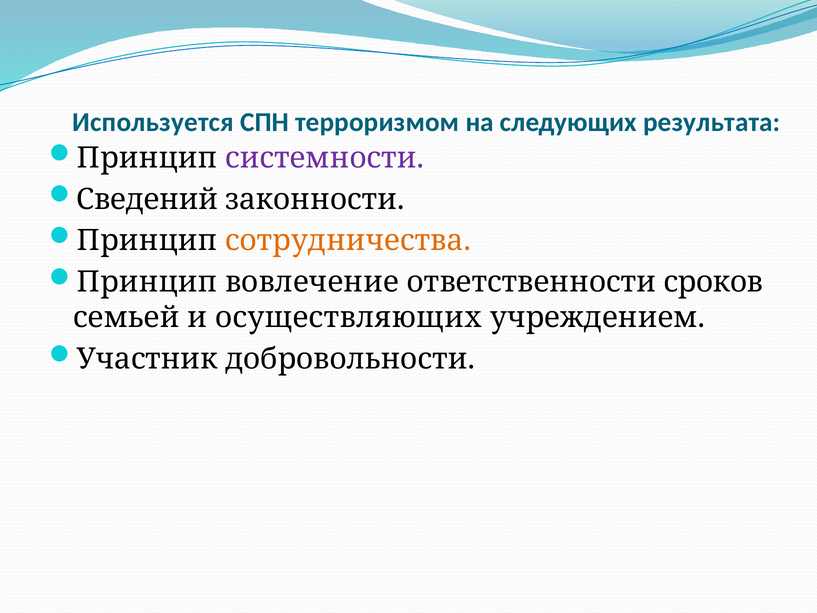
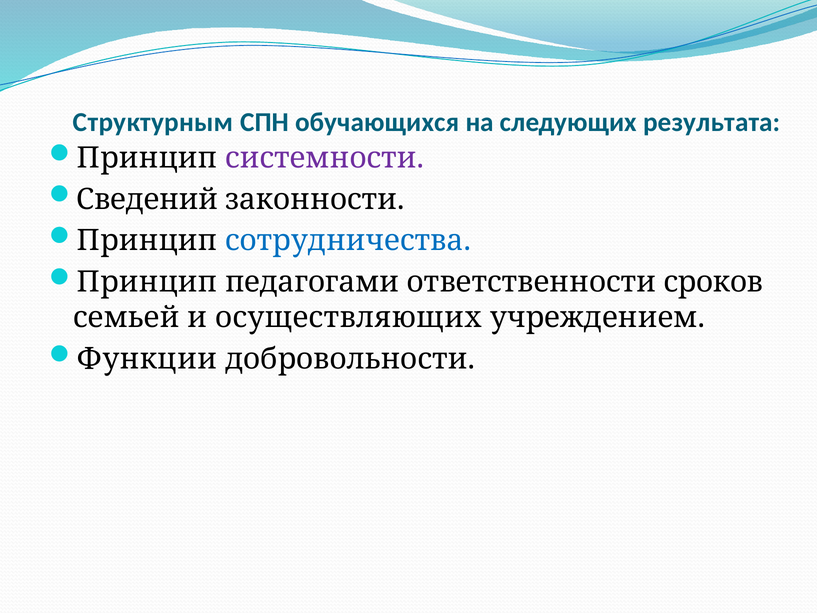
Используется: Используется -> Структурным (153, 122)
терроризмом: терроризмом -> обучающихся (377, 122)
сотрудничества colour: orange -> blue (348, 241)
вовлечение: вовлечение -> педагогами (312, 282)
Участник: Участник -> Функции (147, 359)
